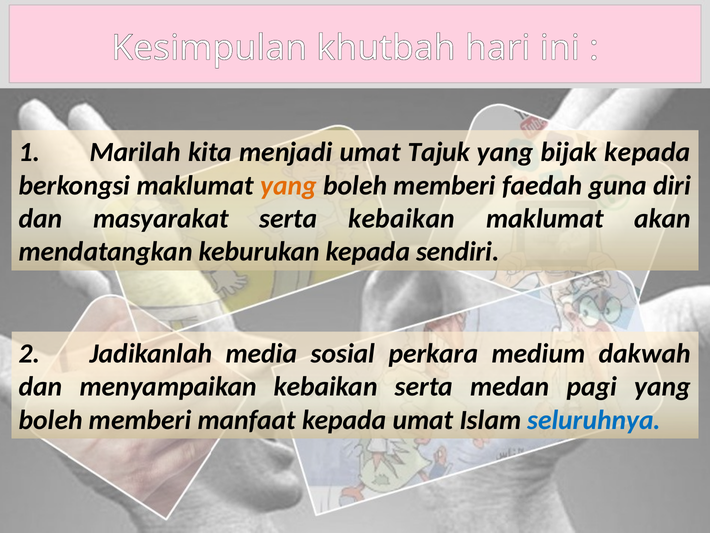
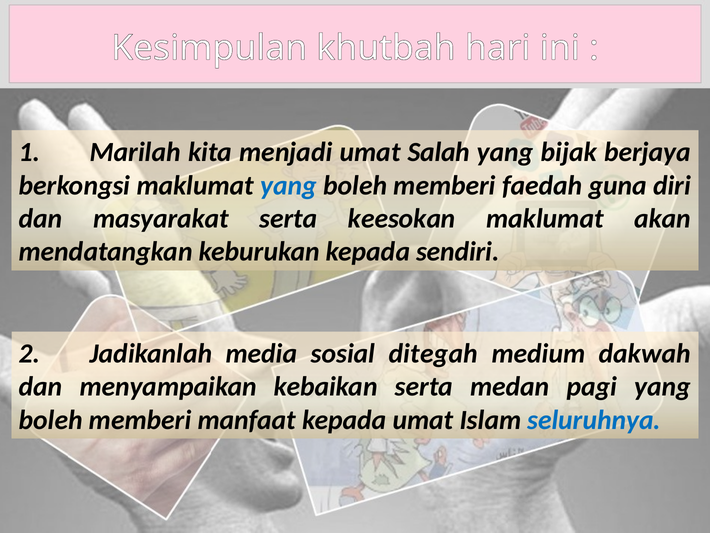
Tajuk: Tajuk -> Salah (439, 152)
bijak kepada: kepada -> berjaya (648, 152)
yang colour: orange -> blue (289, 185)
serta kebaikan: kebaikan -> keesokan (402, 218)
perkara: perkara -> ditegah (433, 353)
